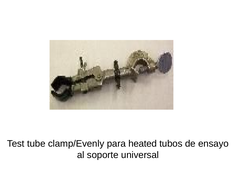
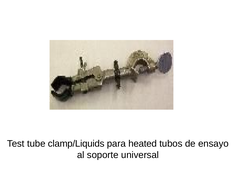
clamp/Evenly: clamp/Evenly -> clamp/Liquids (76, 144)
